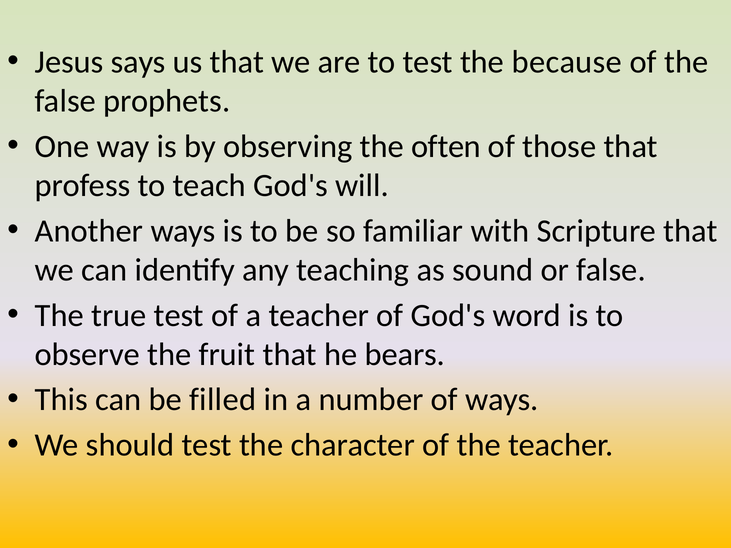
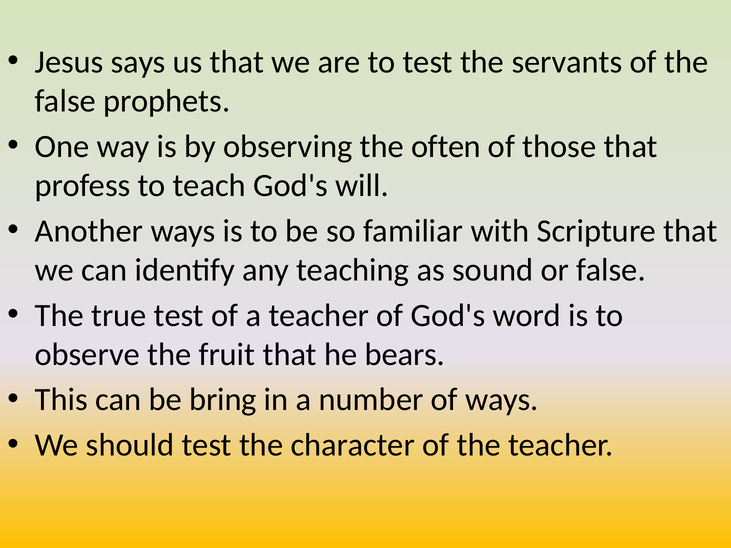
because: because -> servants (567, 62)
filled: filled -> bring (223, 400)
